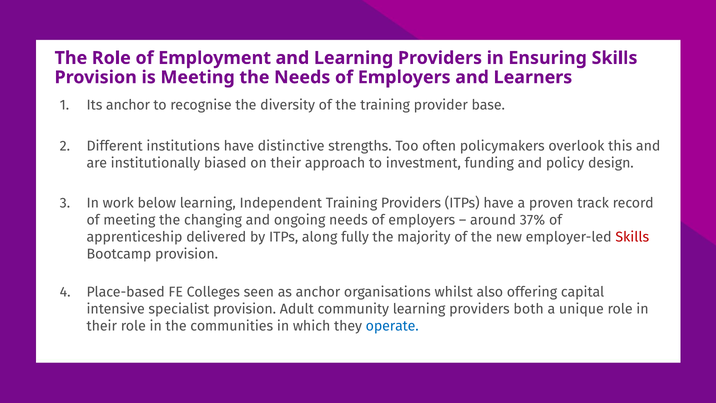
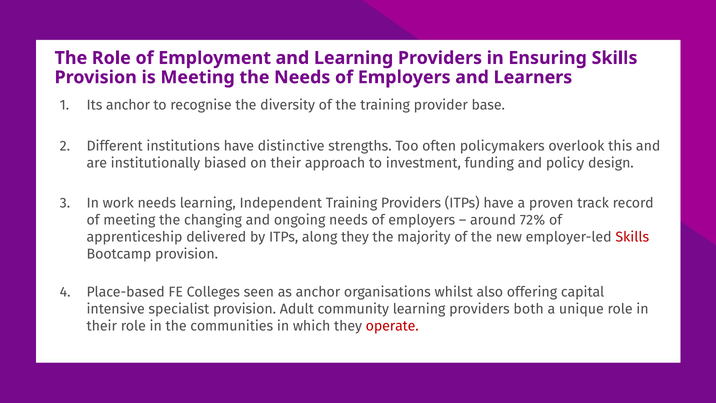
work below: below -> needs (157, 203)
37%: 37% -> 72% (532, 220)
along fully: fully -> they (355, 237)
operate colour: blue -> red (392, 326)
